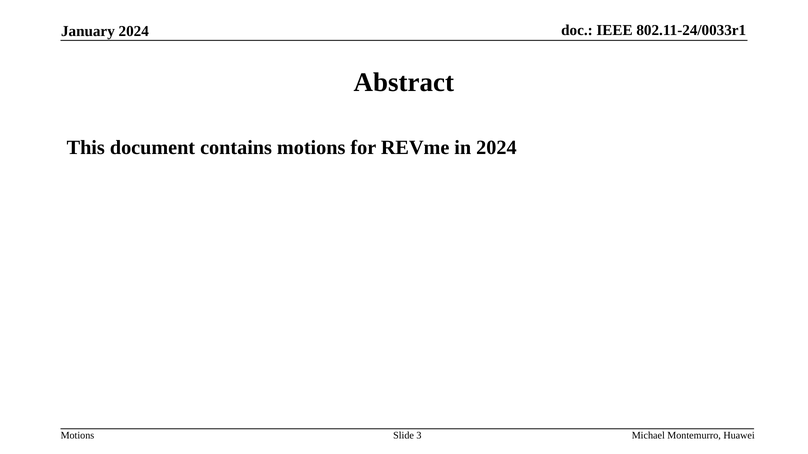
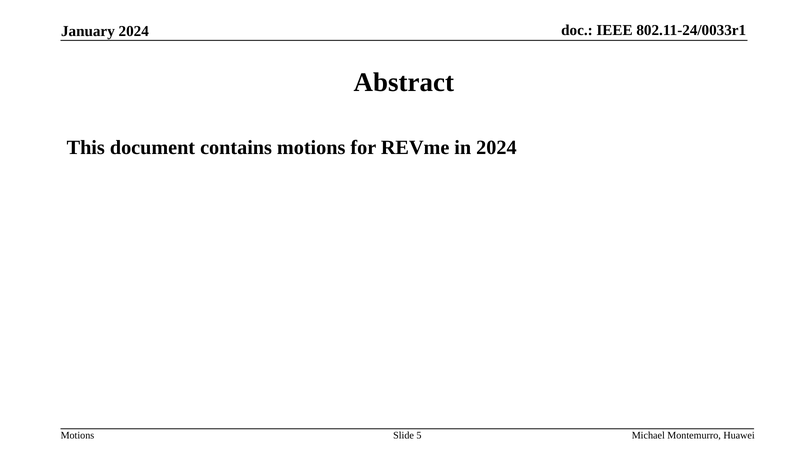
3: 3 -> 5 (419, 436)
